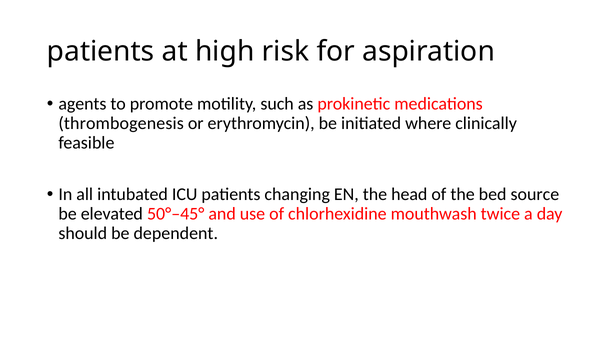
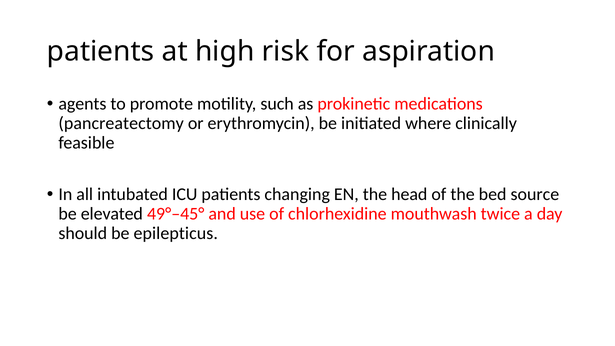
thrombogenesis: thrombogenesis -> pancreatectomy (121, 123)
50°–45°: 50°–45° -> 49°–45° (176, 214)
dependent: dependent -> epilepticus (176, 233)
